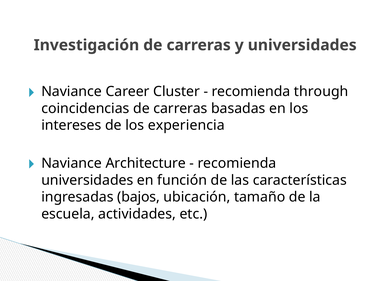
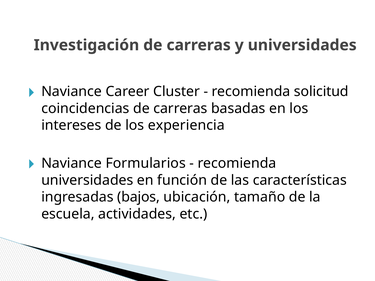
through: through -> solicitud (321, 92)
Architecture: Architecture -> Formularios (146, 163)
